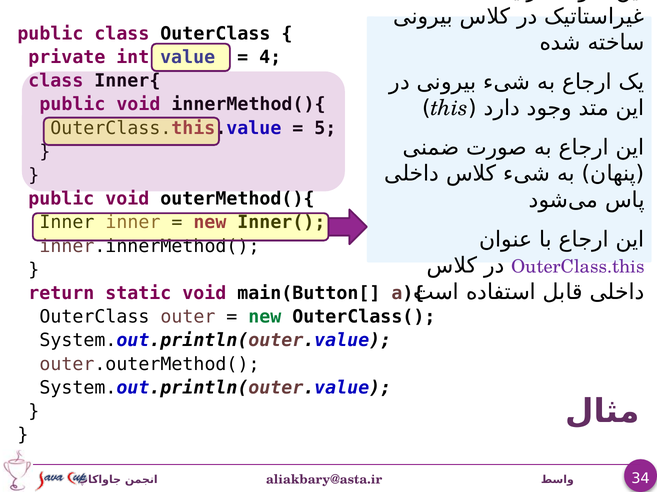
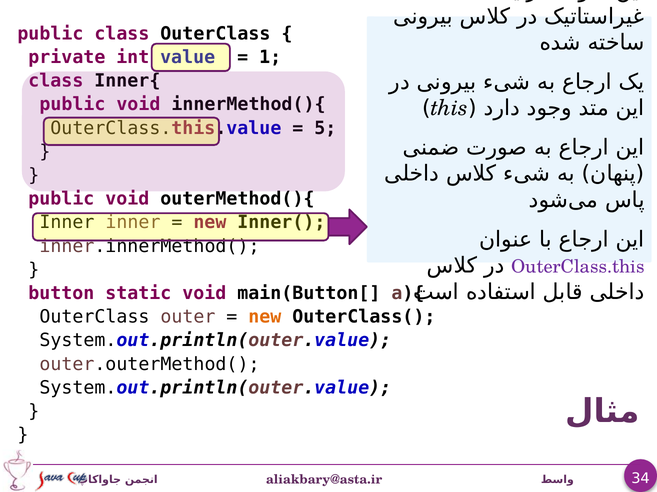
4: 4 -> 1 (270, 57)
return: return -> button (61, 294)
new colour: green -> orange (265, 317)
